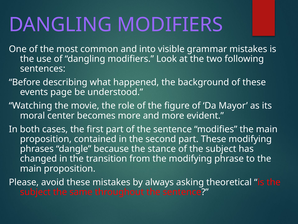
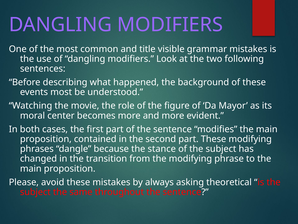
into: into -> title (147, 49)
events page: page -> most (61, 92)
